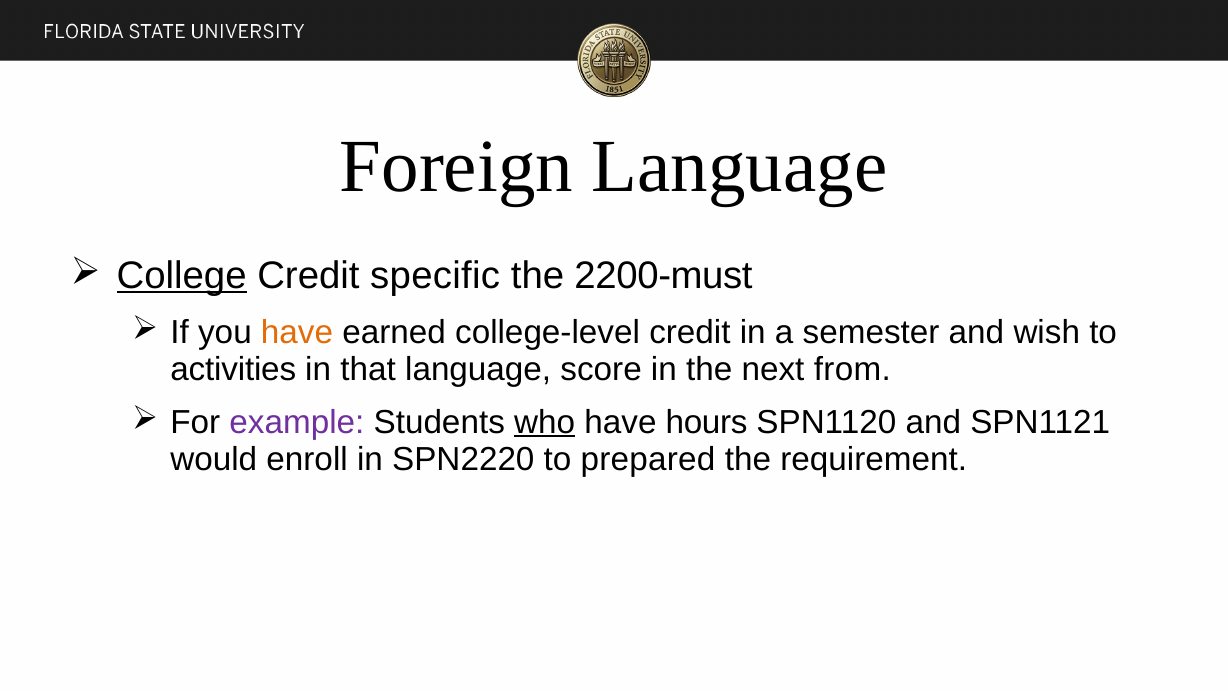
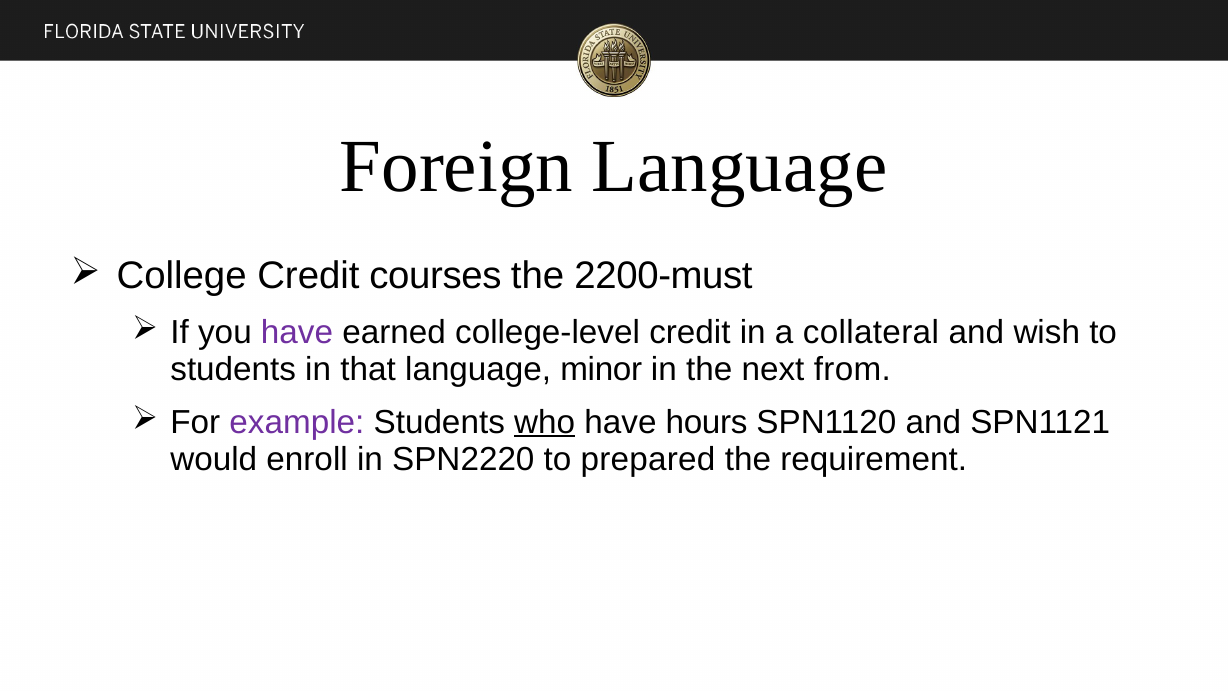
College underline: present -> none (182, 276)
specific: specific -> courses (435, 276)
have colour: orange -> purple (297, 332)
semester: semester -> collateral (871, 332)
activities: activities -> students (233, 369)
score: score -> minor (601, 369)
